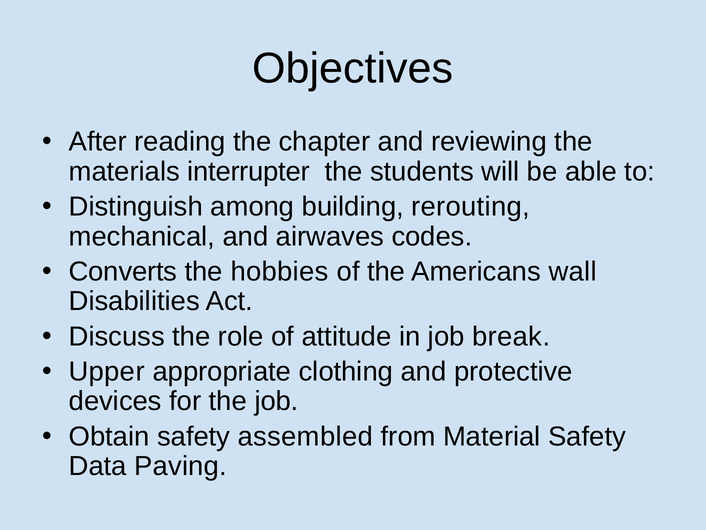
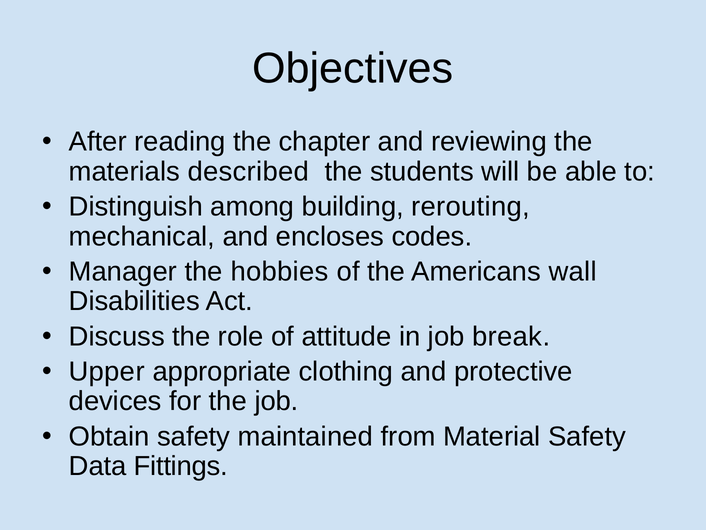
interrupter: interrupter -> described (248, 171)
airwaves: airwaves -> encloses (330, 236)
Converts: Converts -> Manager (123, 271)
assembled: assembled -> maintained (305, 436)
Paving: Paving -> Fittings (181, 466)
